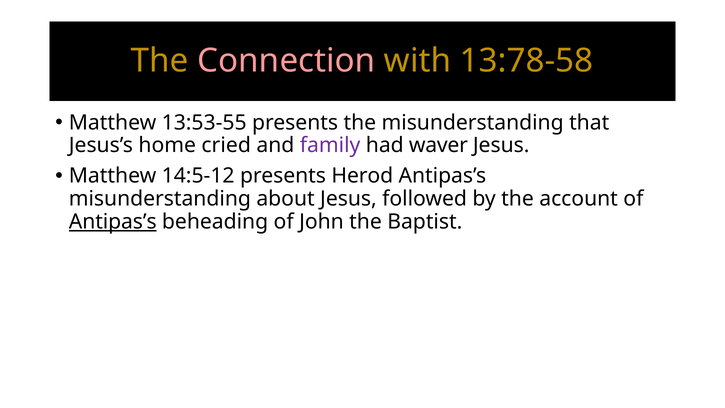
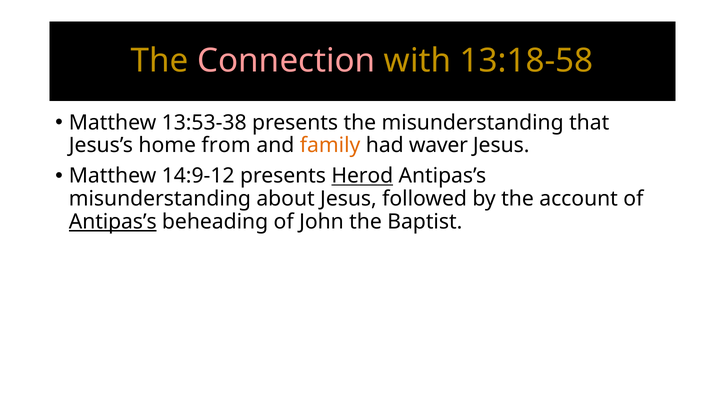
13:78-58: 13:78-58 -> 13:18-58 (527, 61)
13:53-55: 13:53-55 -> 13:53-38 (204, 123)
cried: cried -> from (226, 145)
family colour: purple -> orange (330, 145)
14:5-12: 14:5-12 -> 14:9-12 (198, 176)
Herod underline: none -> present (362, 176)
